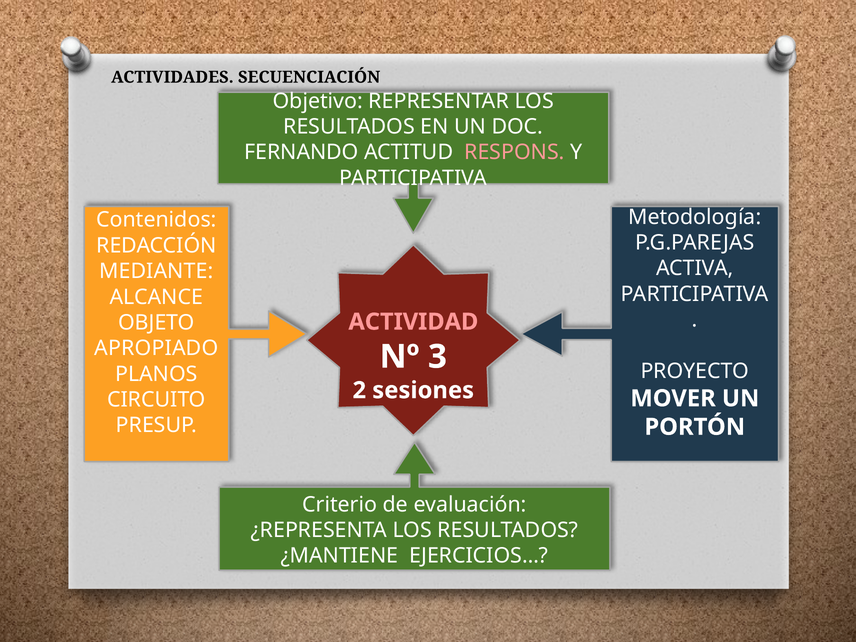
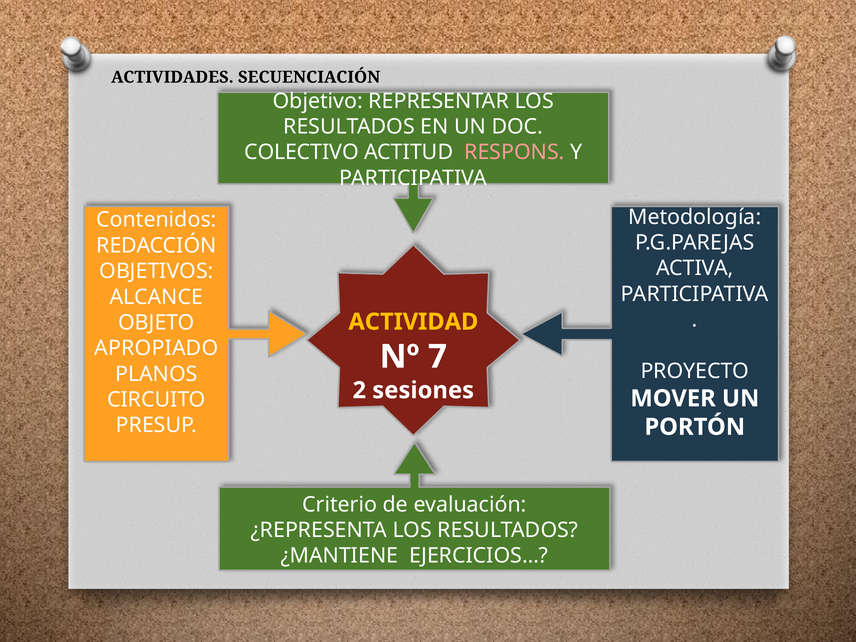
FERNANDO: FERNANDO -> COLECTIVO (301, 152)
MEDIANTE: MEDIANTE -> OBJETIVOS (156, 271)
ACTIVIDAD colour: pink -> yellow (413, 322)
3: 3 -> 7 (437, 357)
